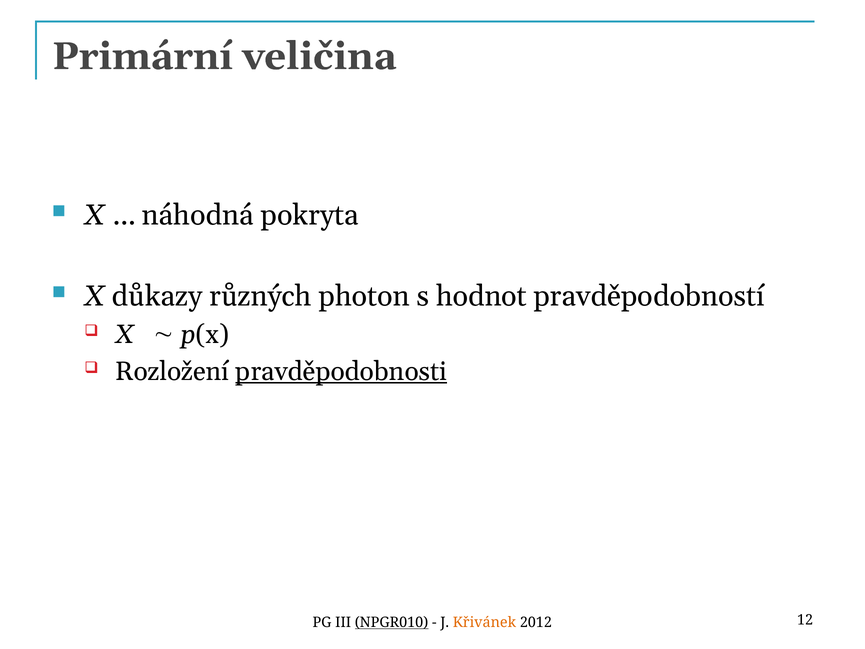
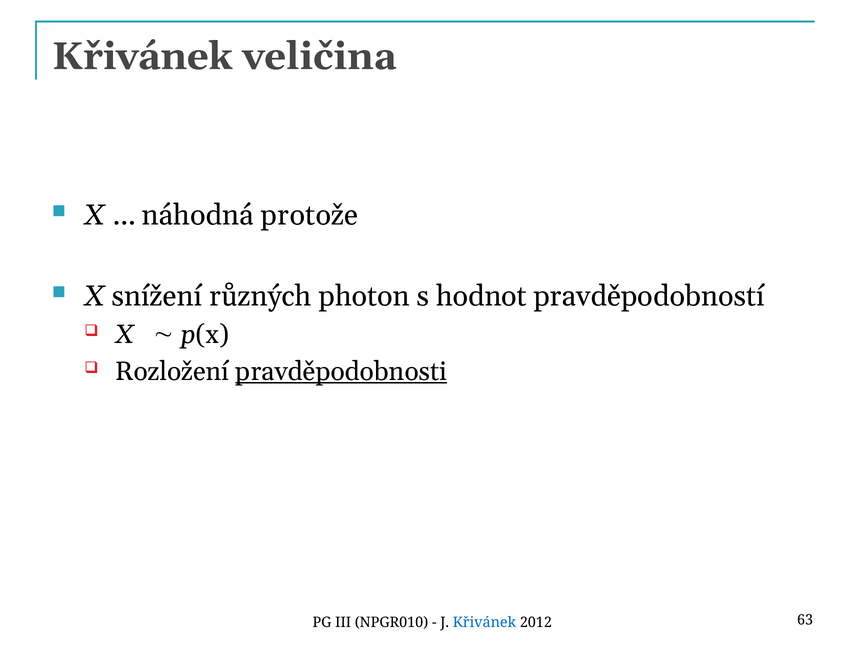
Primární: Primární -> Křivánek (142, 56)
pokryta: pokryta -> protože (310, 215)
důkazy: důkazy -> snížení (157, 296)
NPGR010 underline: present -> none (392, 622)
Křivánek colour: orange -> blue (484, 622)
12: 12 -> 63 (805, 620)
